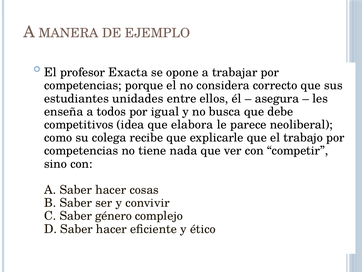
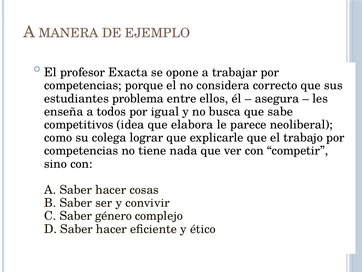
unidades: unidades -> problema (138, 98)
debe: debe -> sabe (280, 111)
recibe: recibe -> lograr (146, 137)
